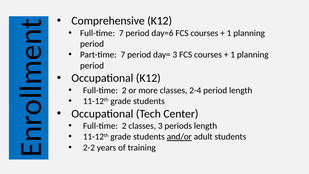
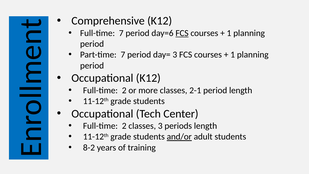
FCS underline: none -> present (182, 33)
2-4: 2-4 -> 2-1 (195, 90)
2-2: 2-2 -> 8-2 (89, 147)
